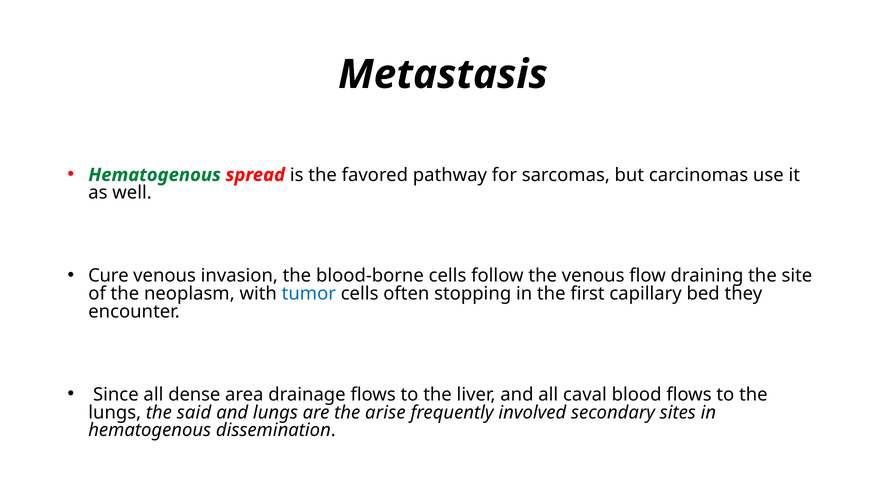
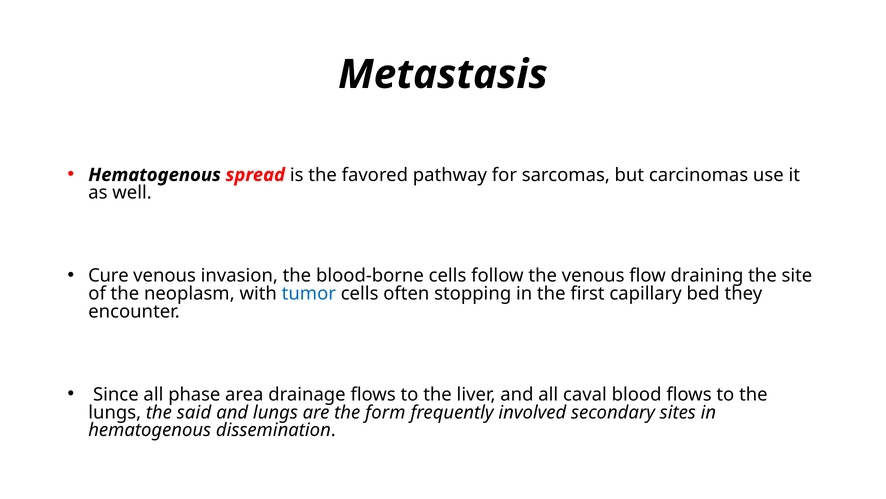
Hematogenous colour: green -> black (155, 175)
dense: dense -> phase (194, 394)
arise: arise -> form (385, 412)
